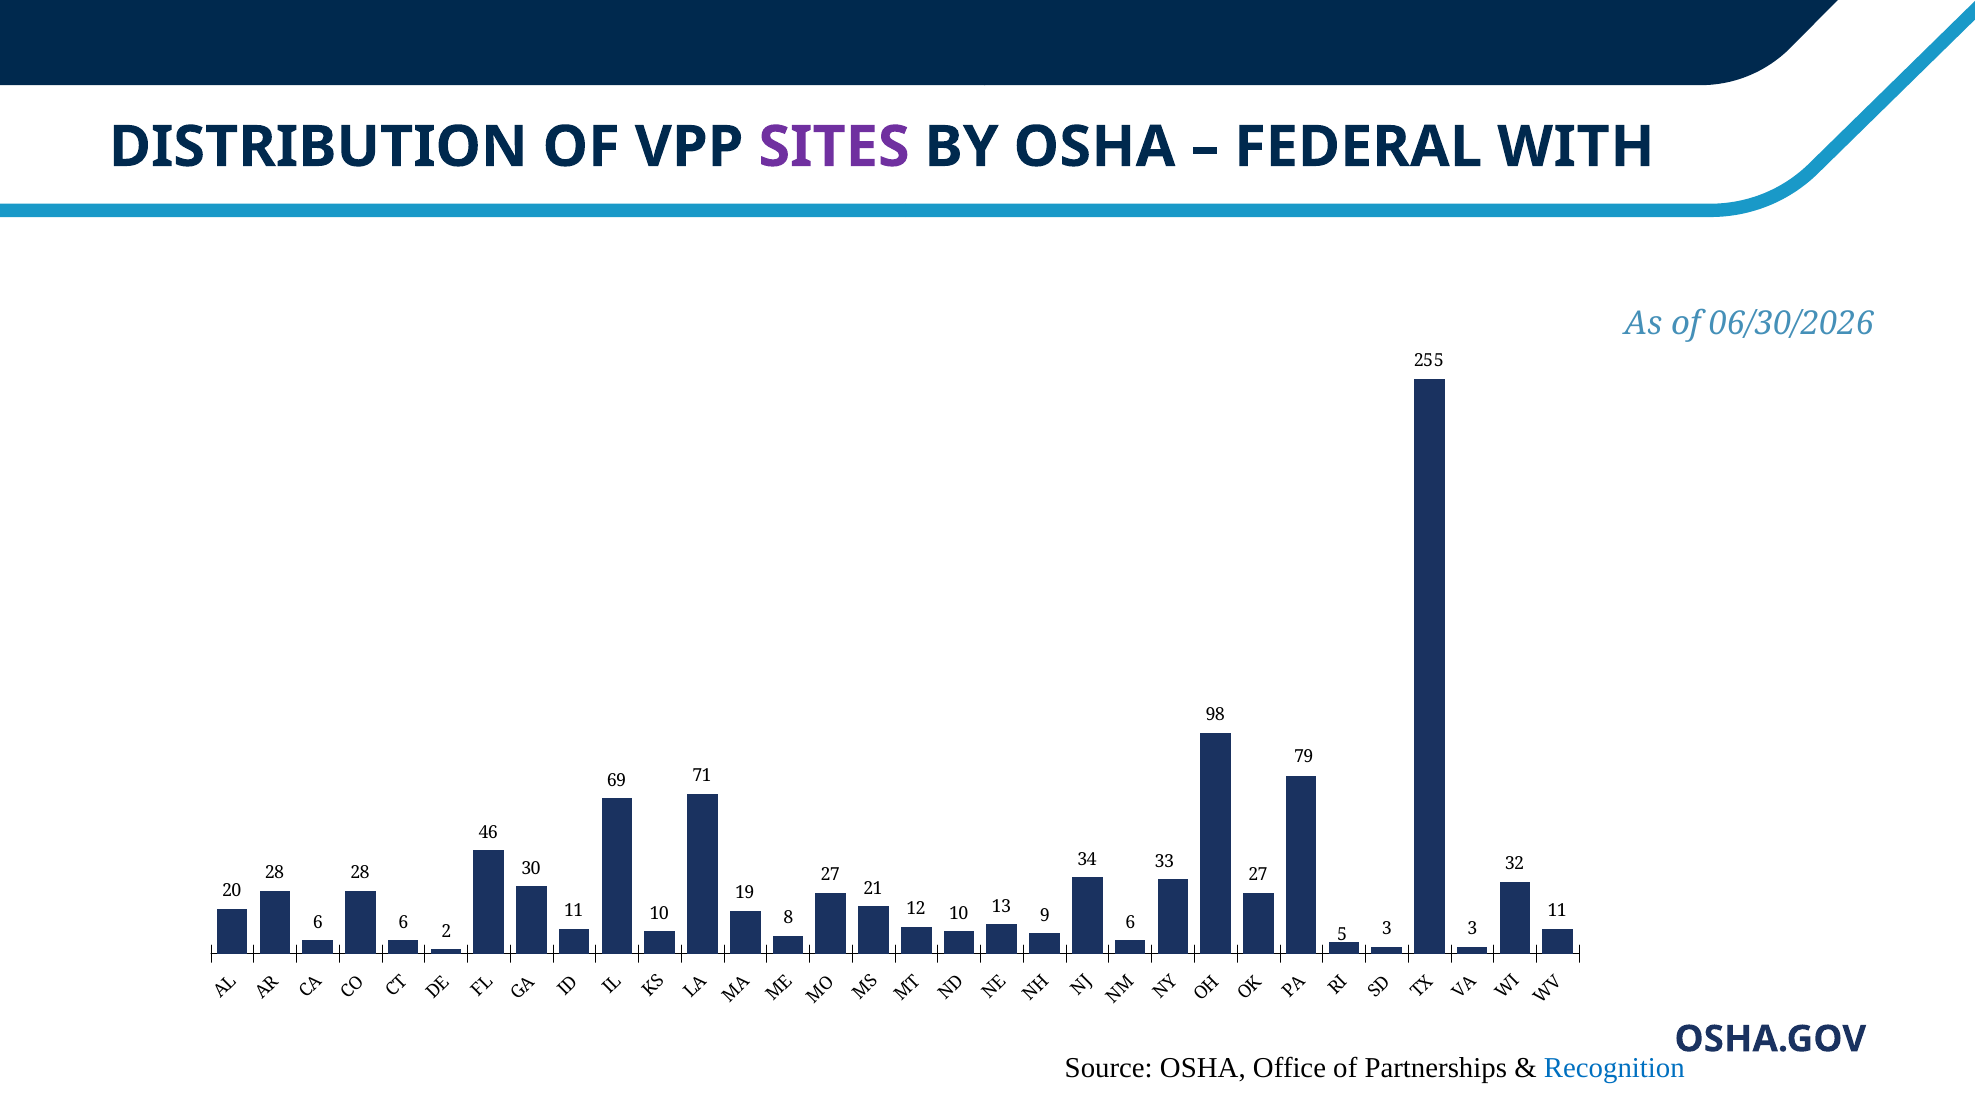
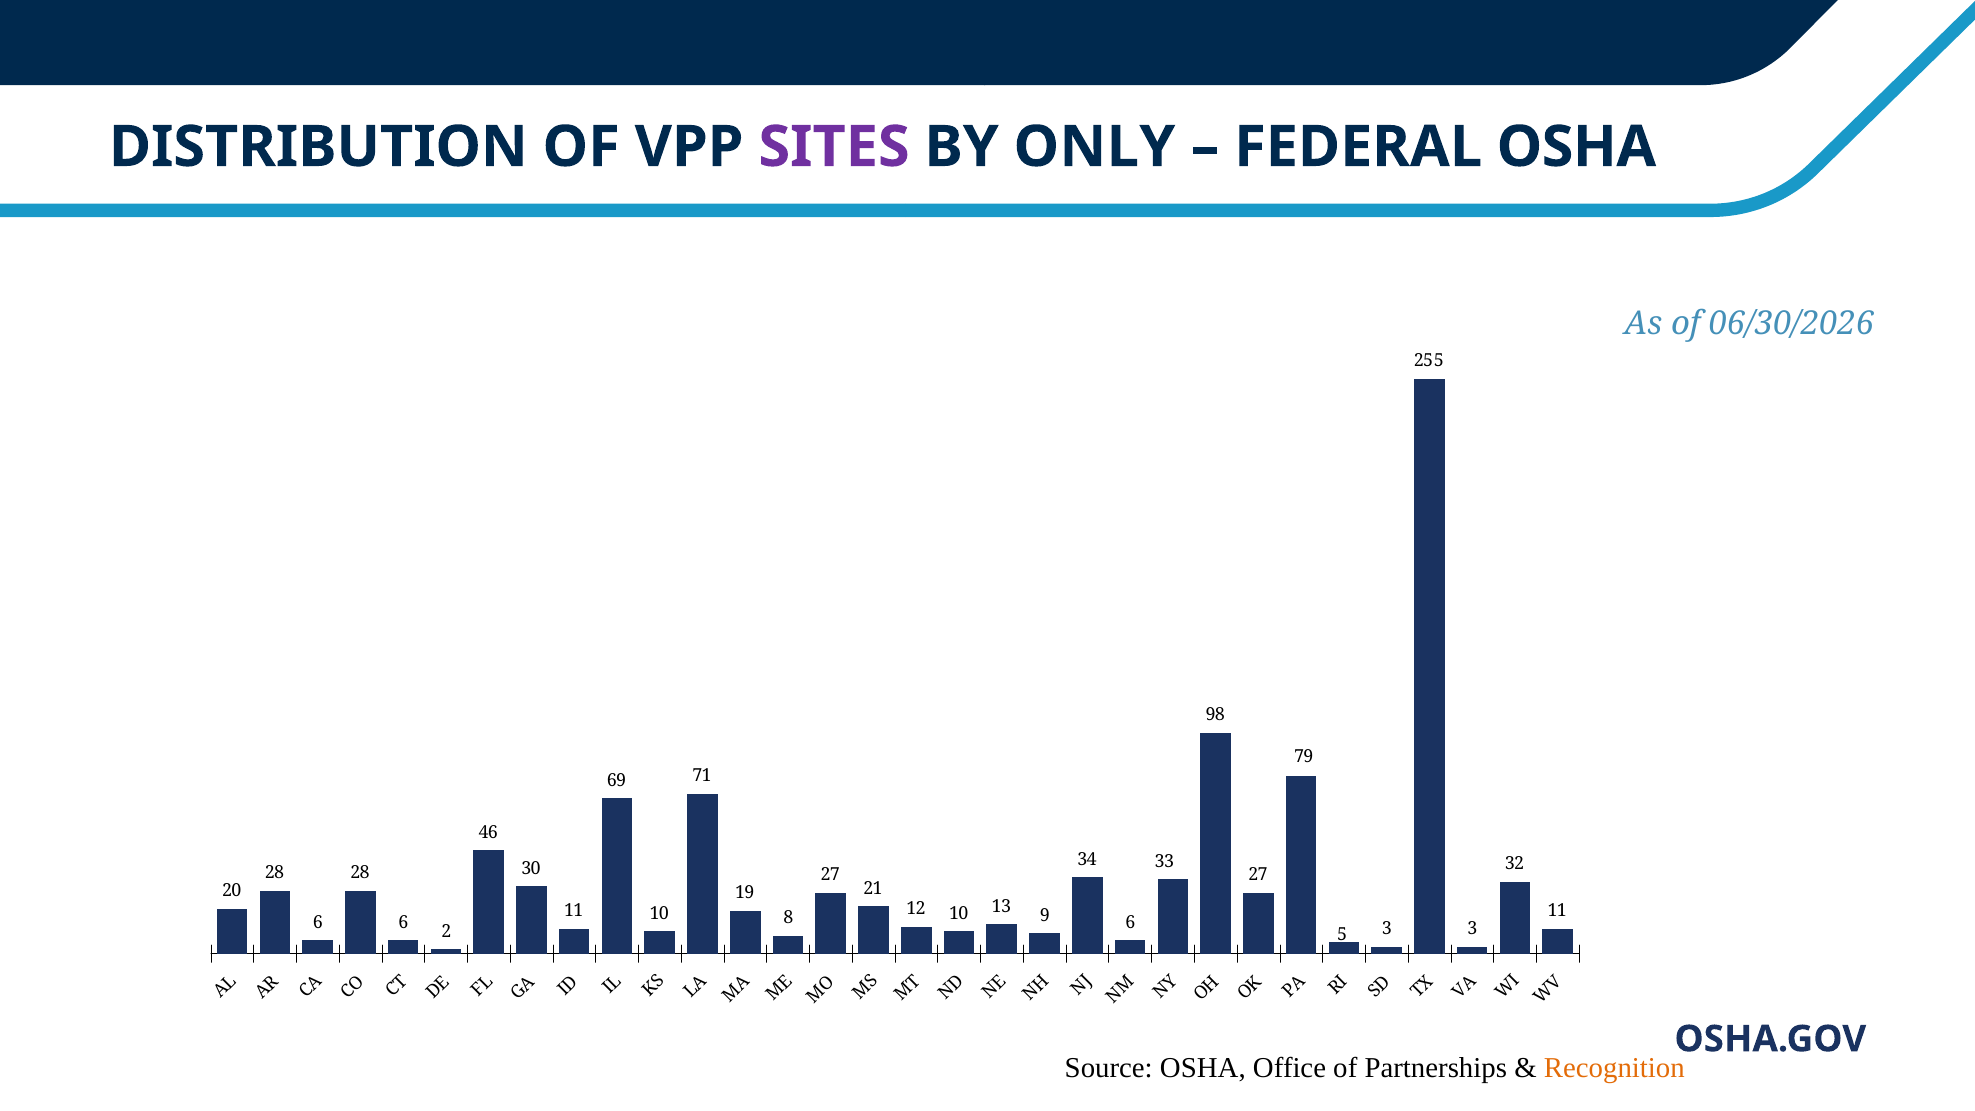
BY OSHA: OSHA -> ONLY (1094, 147)
FEDERAL WITH: WITH -> OSHA (1576, 147)
Recognition colour: blue -> orange (1614, 1068)
